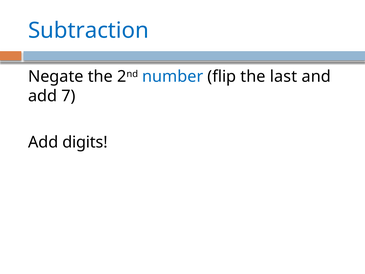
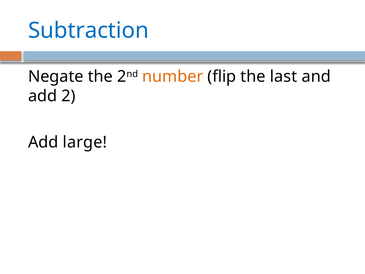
number colour: blue -> orange (173, 77)
7: 7 -> 2 (68, 96)
digits: digits -> large (85, 142)
